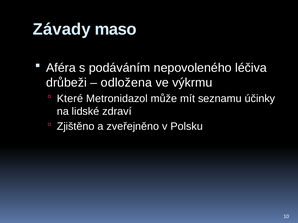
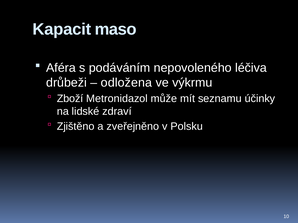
Závady: Závady -> Kapacit (62, 29)
Které: Které -> Zboží (70, 99)
